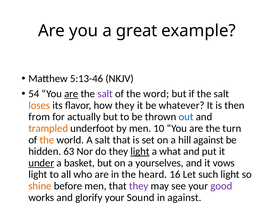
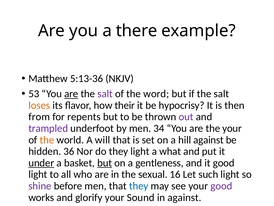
great: great -> there (137, 31)
5:13-46: 5:13-46 -> 5:13-36 (87, 78)
54: 54 -> 53 (34, 94)
how they: they -> their (125, 105)
whatever: whatever -> hypocrisy (182, 105)
actually: actually -> repents (84, 117)
out colour: blue -> purple (186, 117)
trampled colour: orange -> purple (48, 128)
10: 10 -> 34 (159, 128)
the turn: turn -> your (232, 128)
A salt: salt -> will (103, 140)
63: 63 -> 36 (69, 151)
light underline: present -> none (140, 151)
but underline: none -> present (105, 163)
yourselves: yourselves -> gentleness (159, 163)
it vows: vows -> good (224, 163)
heard: heard -> sexual (153, 174)
shine colour: orange -> purple (40, 186)
they colour: purple -> blue (139, 186)
